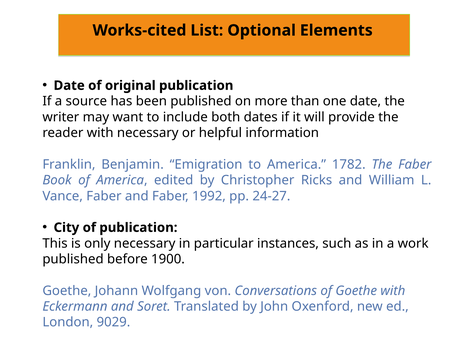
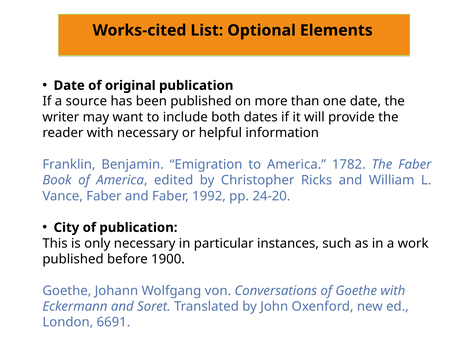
24-27: 24-27 -> 24-20 (271, 196)
9029: 9029 -> 6691 (113, 323)
